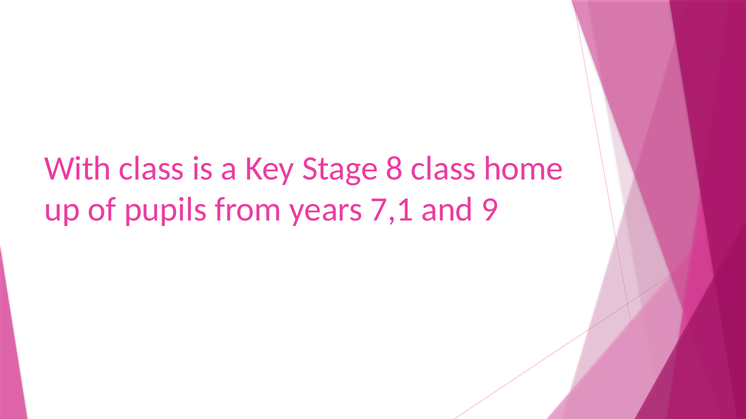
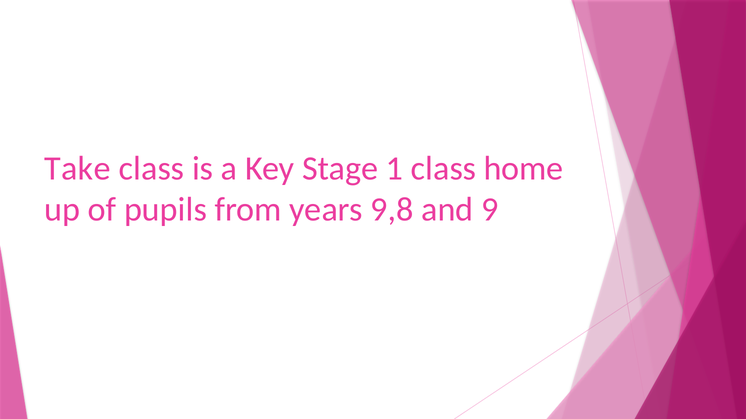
With: With -> Take (78, 169)
8: 8 -> 1 (395, 169)
7,1: 7,1 -> 9,8 (392, 210)
